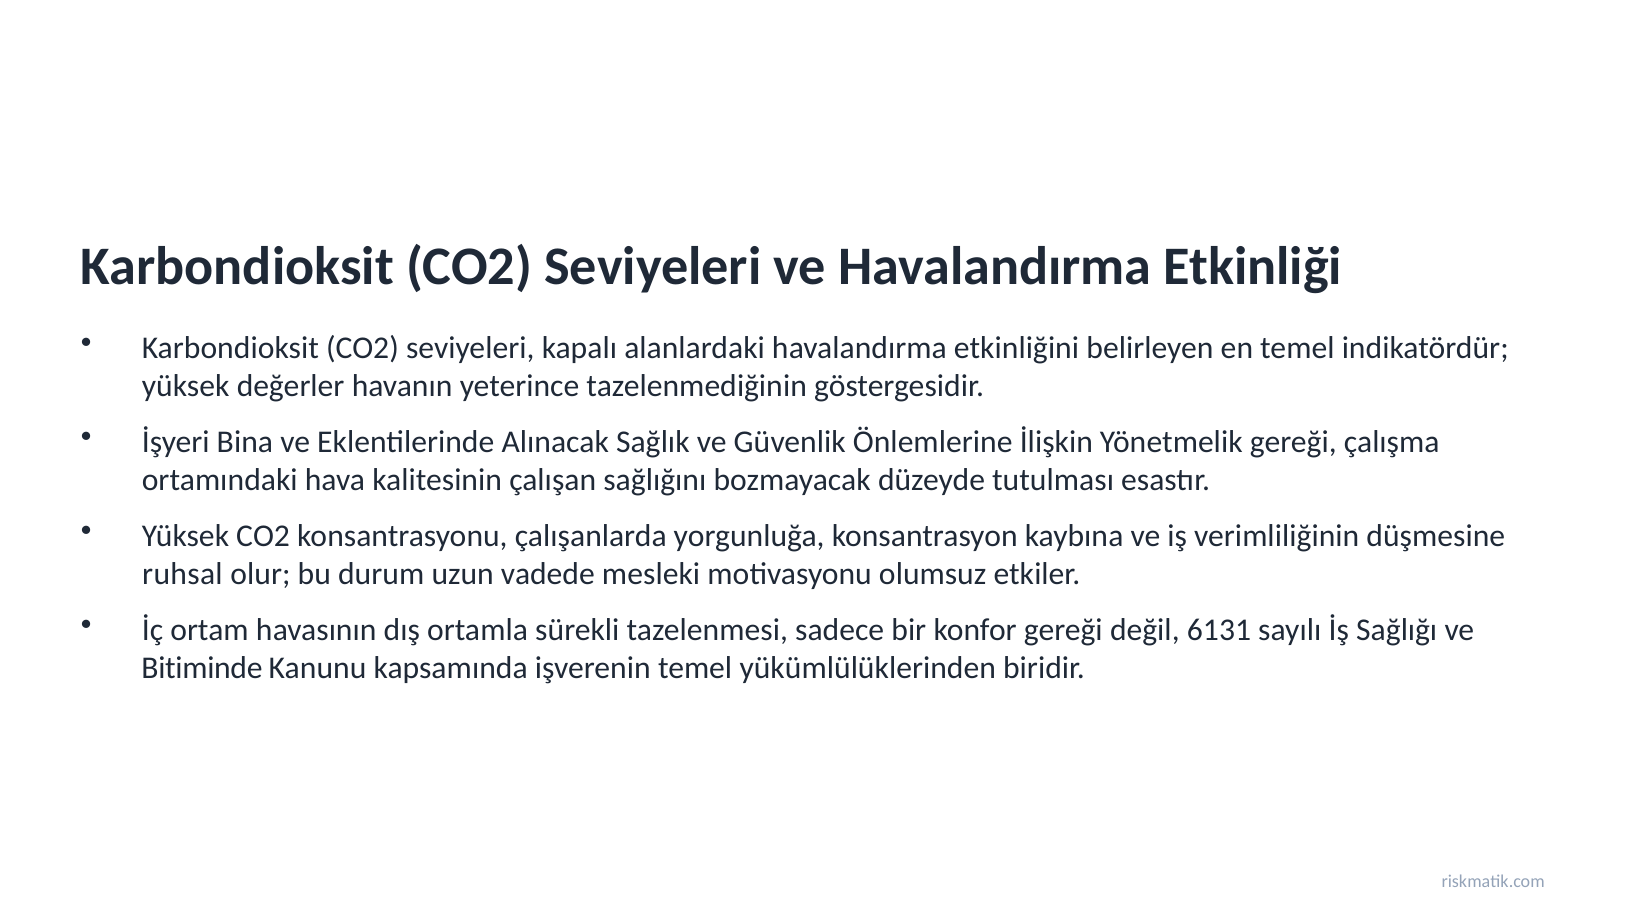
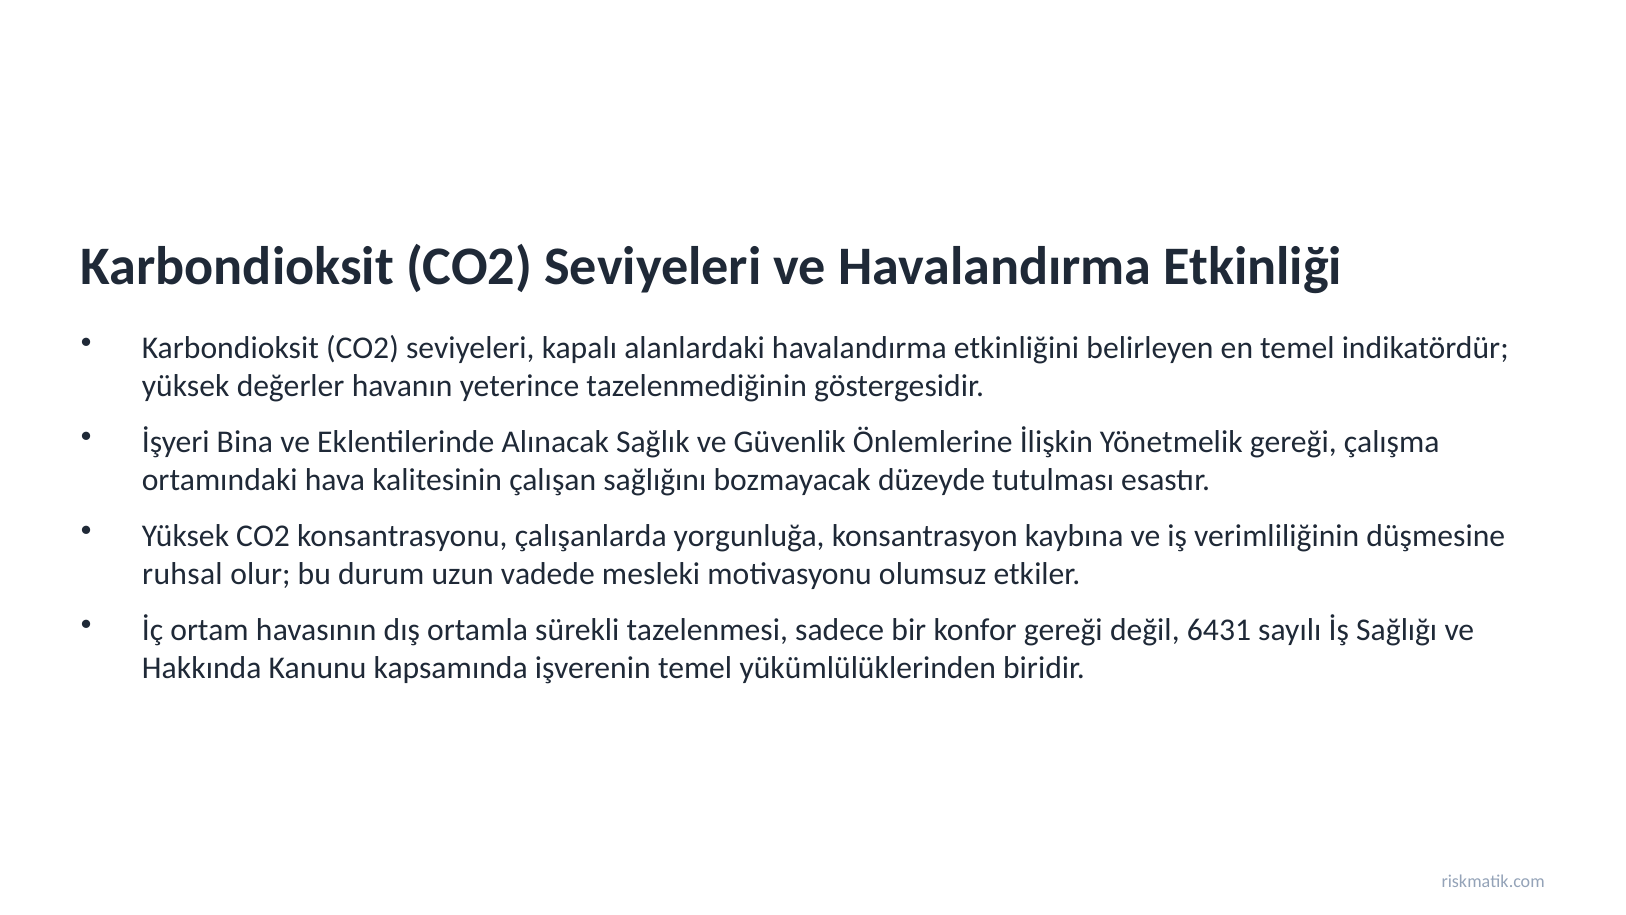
6131: 6131 -> 6431 (1219, 630)
Bitiminde: Bitiminde -> Hakkında (202, 668)
